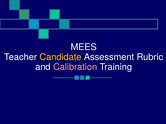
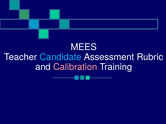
Candidate colour: yellow -> light blue (61, 57)
